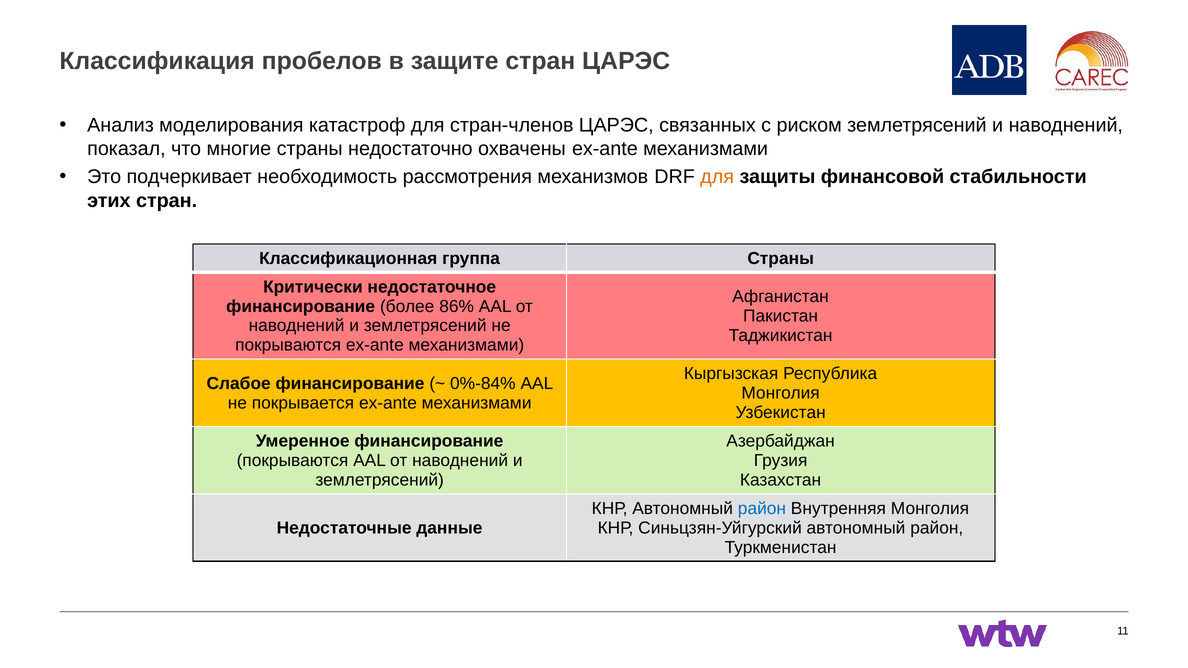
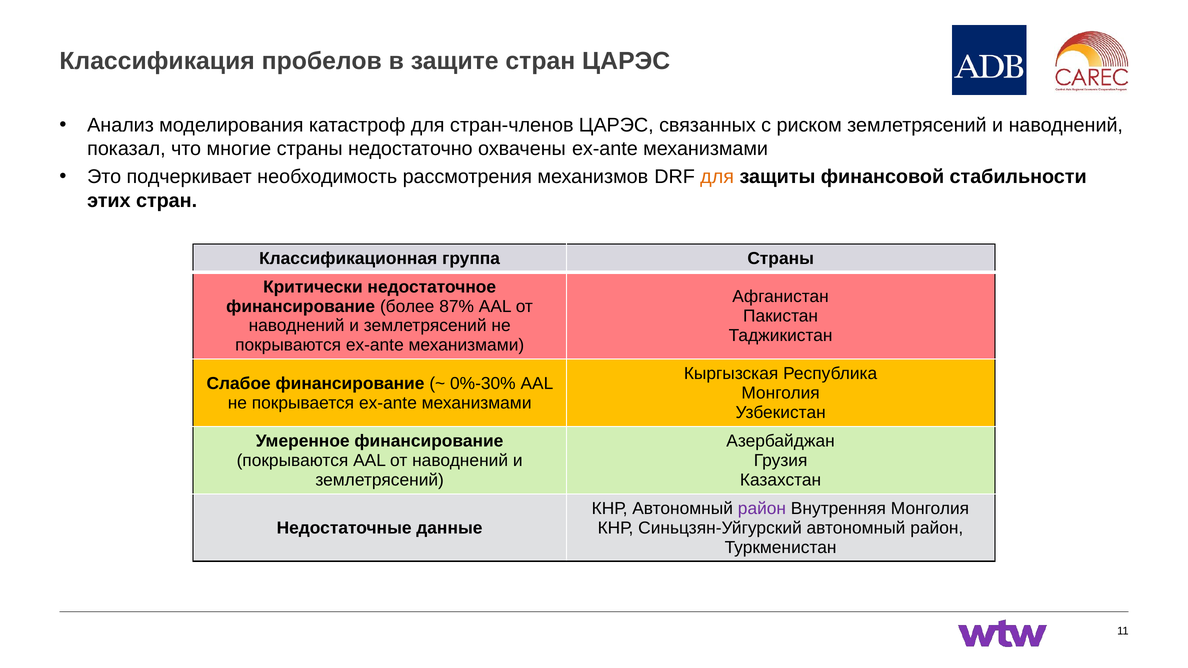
86%: 86% -> 87% (457, 306)
0%-84%: 0%-84% -> 0%-30% (483, 384)
район colour: blue -> purple (762, 509)
